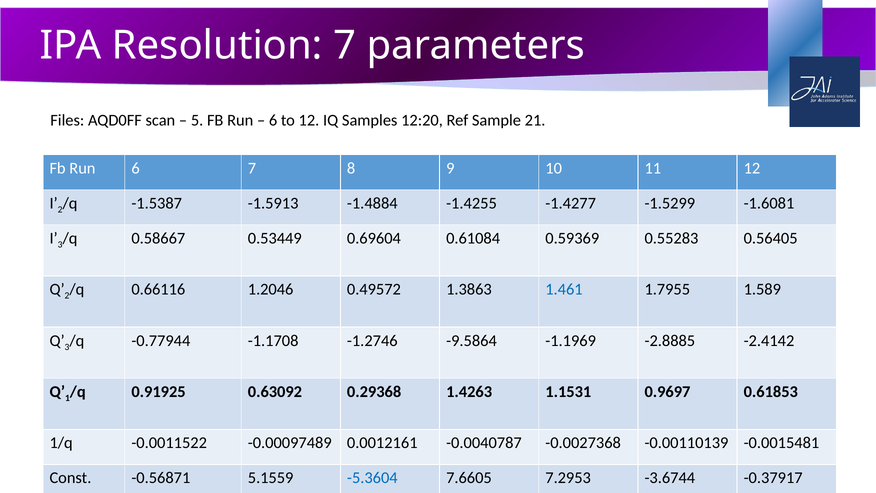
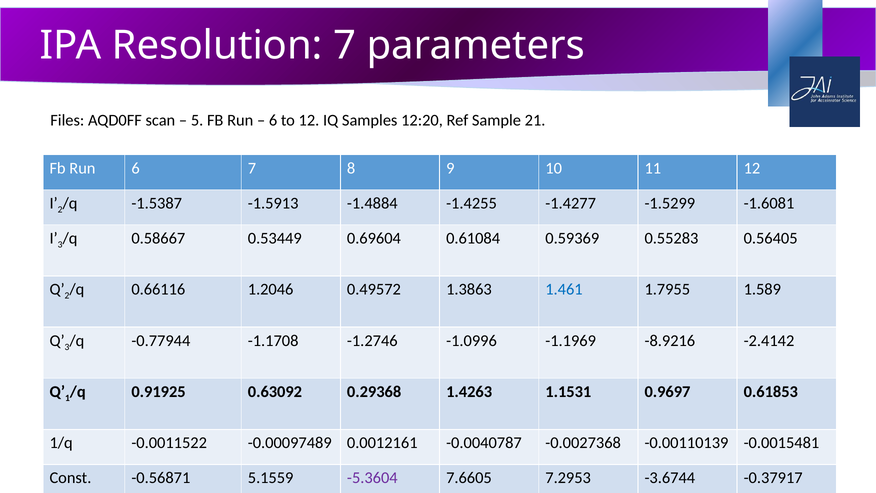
-9.5864: -9.5864 -> -1.0996 (471, 340)
-2.8885: -2.8885 -> -8.9216 (670, 340)
-5.3604 colour: blue -> purple (372, 478)
